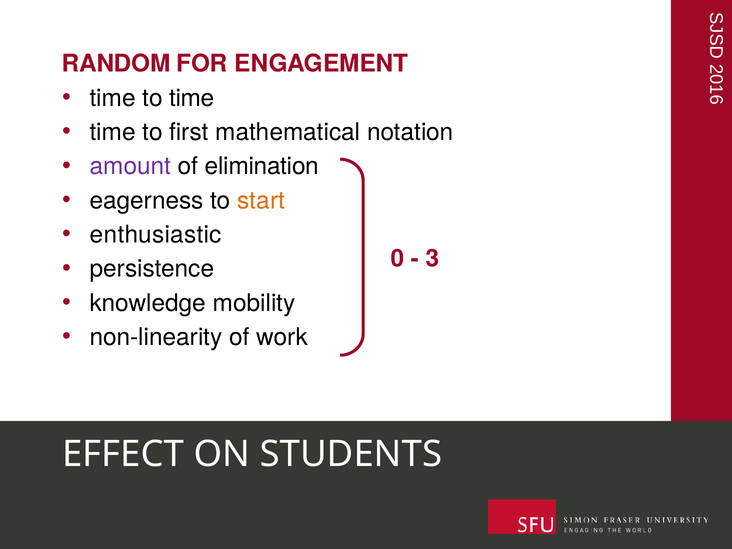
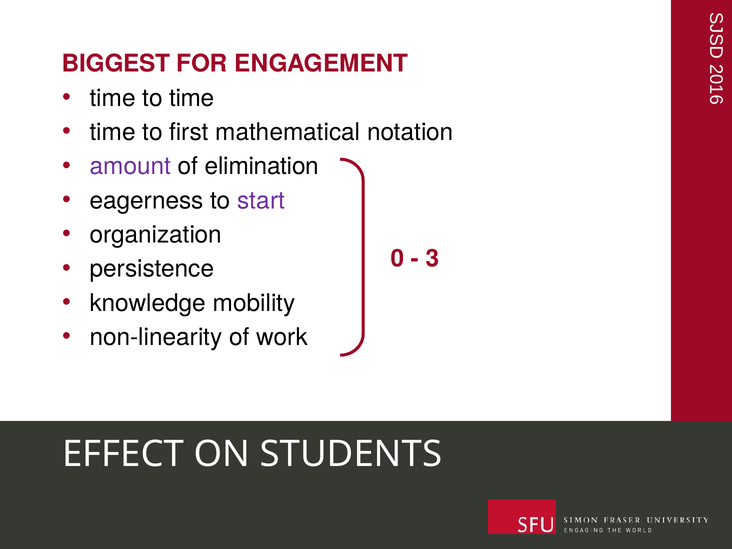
RANDOM: RANDOM -> BIGGEST (116, 64)
start colour: orange -> purple (261, 201)
enthusiastic: enthusiastic -> organization (156, 235)
